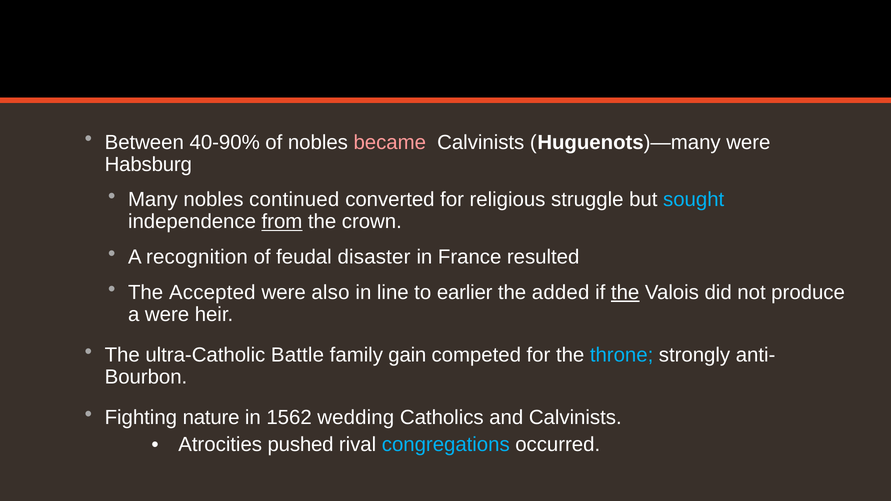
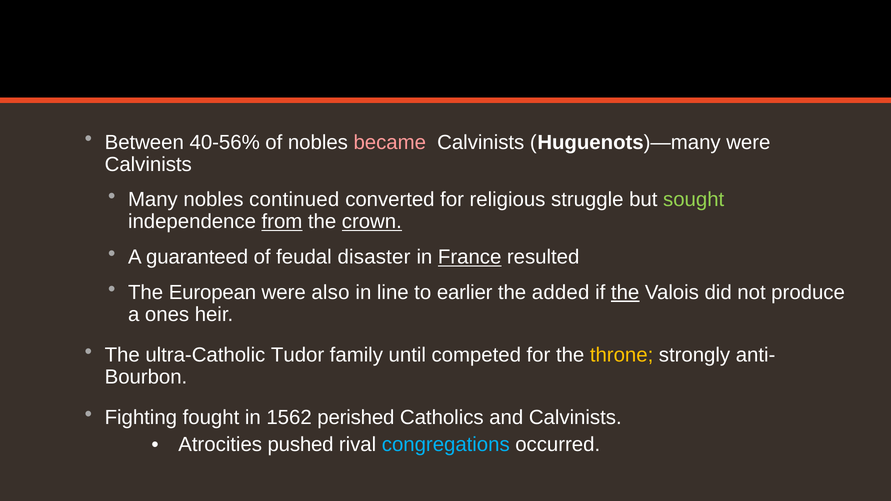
40-90%: 40-90% -> 40-56% (225, 142)
Habsburg: Habsburg -> Calvinists (148, 164)
sought colour: light blue -> light green (694, 200)
crown underline: none -> present (372, 222)
recognition: recognition -> guaranteed (197, 257)
France underline: none -> present (470, 257)
Accepted: Accepted -> European (212, 293)
a were: were -> ones (167, 315)
Battle: Battle -> Tudor (298, 355)
gain: gain -> until (407, 355)
throne colour: light blue -> yellow (622, 355)
nature: nature -> fought (211, 417)
wedding: wedding -> perished (356, 417)
